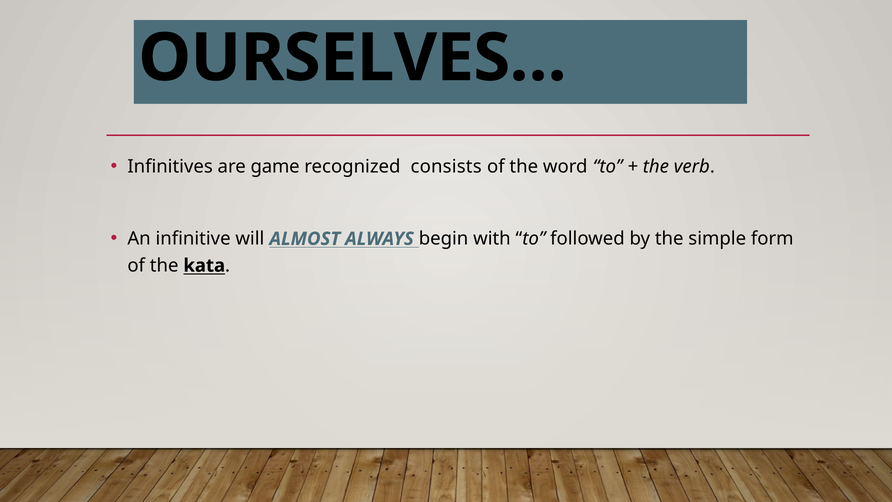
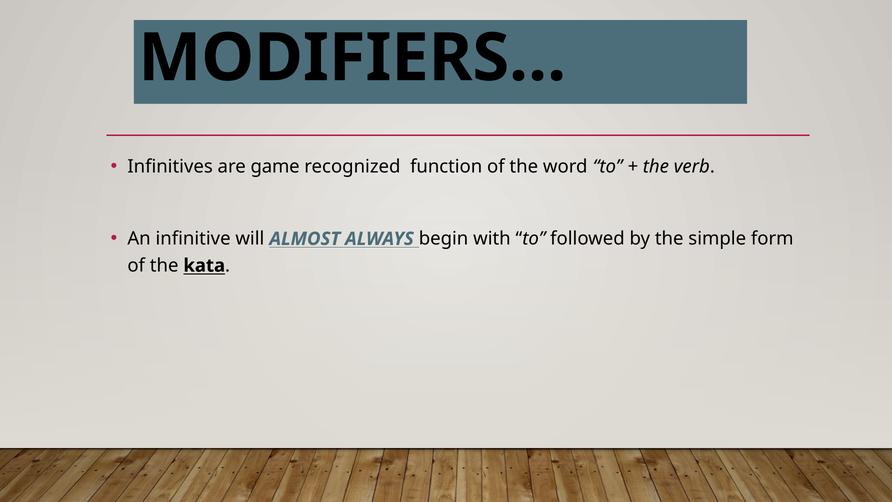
OURSELVES…: OURSELVES… -> MODIFIERS… (352, 58)
consists: consists -> function (446, 167)
